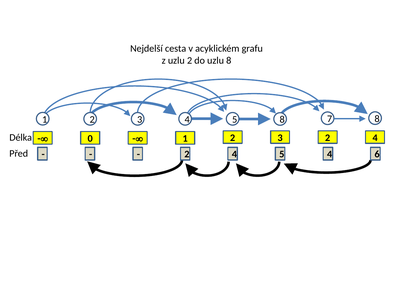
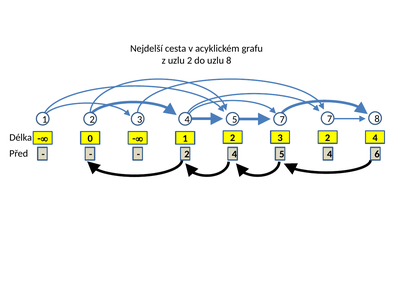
5 8: 8 -> 7 (282, 120)
